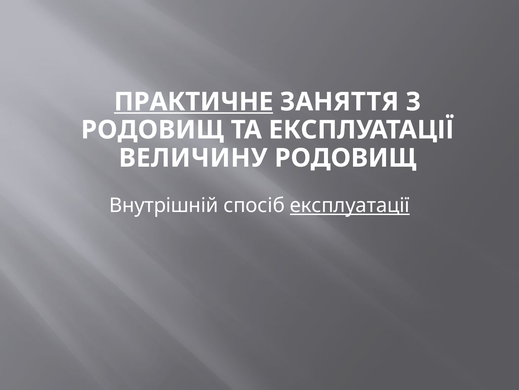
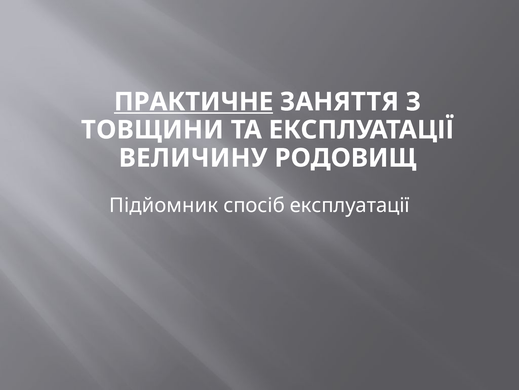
РОДОВИЩ: РОДОВИЩ -> ТОВЩИНИ (152, 130)
Внутрішній: Внутрішній -> Підйомник (164, 205)
експлуатації underline: present -> none (350, 205)
